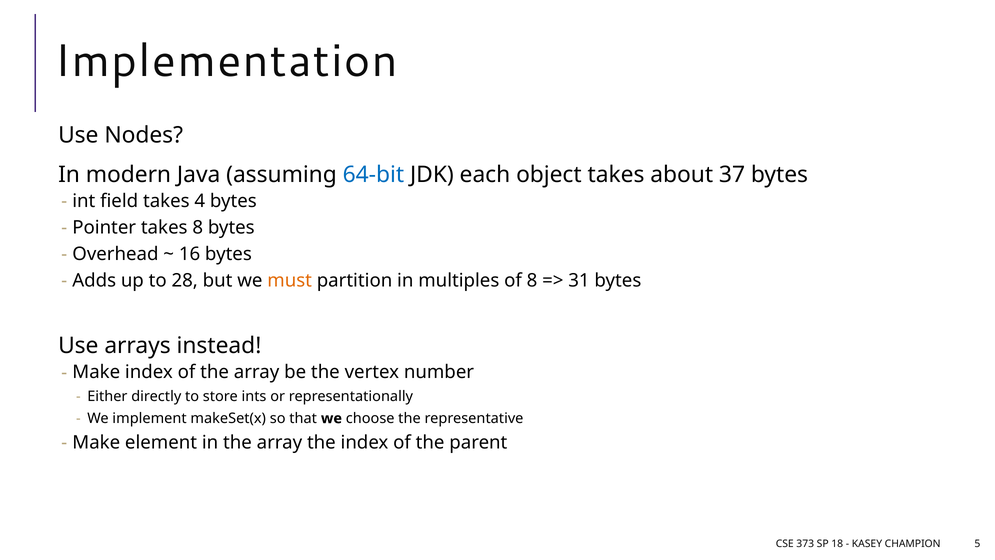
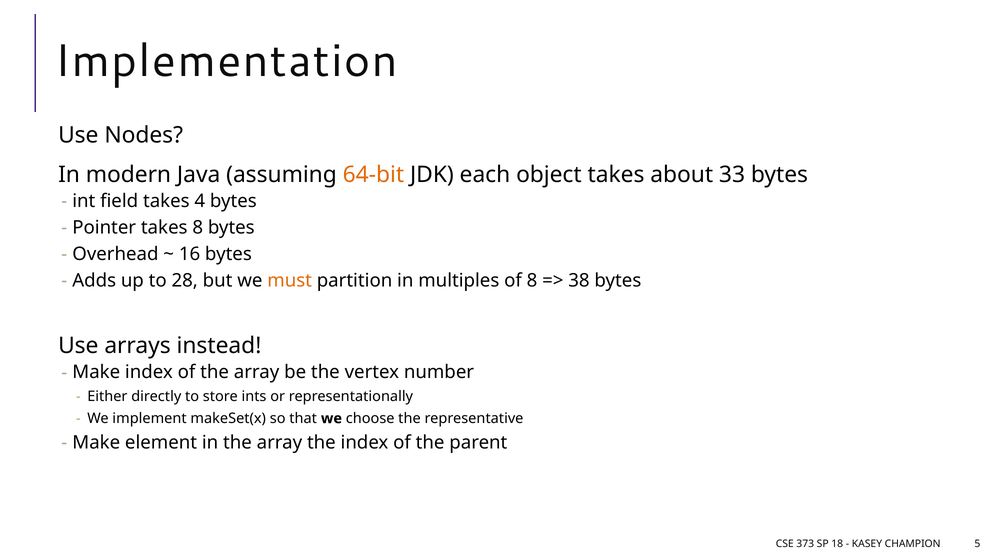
64-bit colour: blue -> orange (373, 174)
37: 37 -> 33 (732, 174)
31: 31 -> 38 (579, 280)
